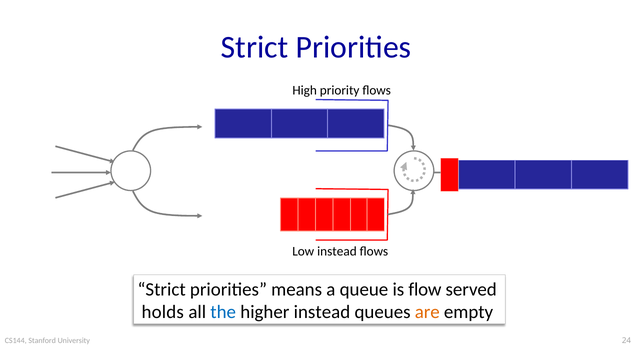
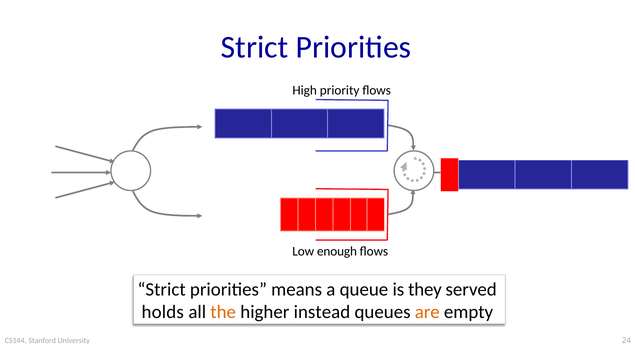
Low instead: instead -> enough (337, 252)
flow: flow -> they (425, 289)
the colour: blue -> orange (223, 312)
